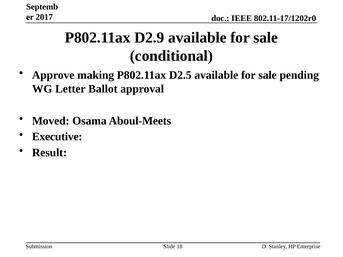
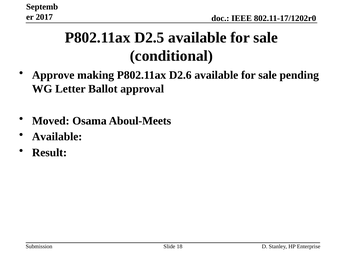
D2.9: D2.9 -> D2.5 (149, 38)
D2.5: D2.5 -> D2.6 (180, 75)
Executive: Executive -> Available (57, 137)
